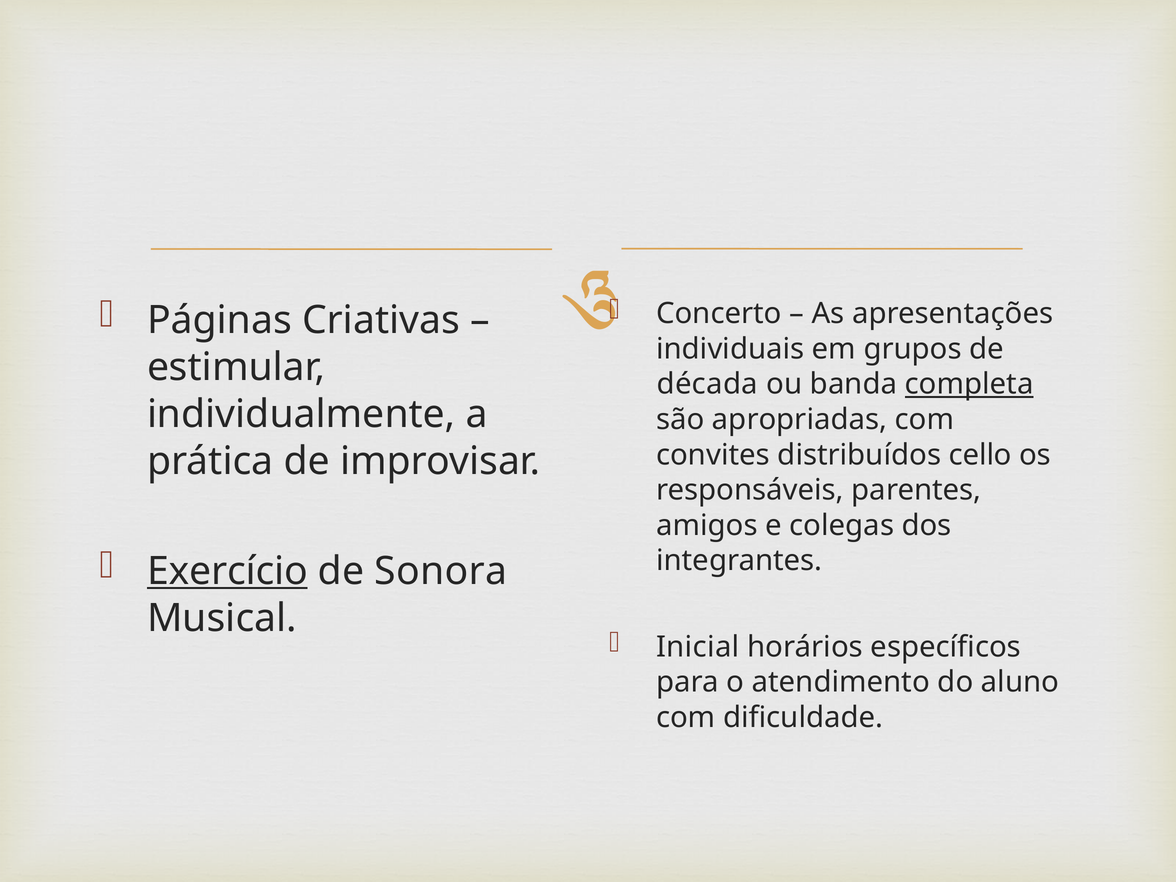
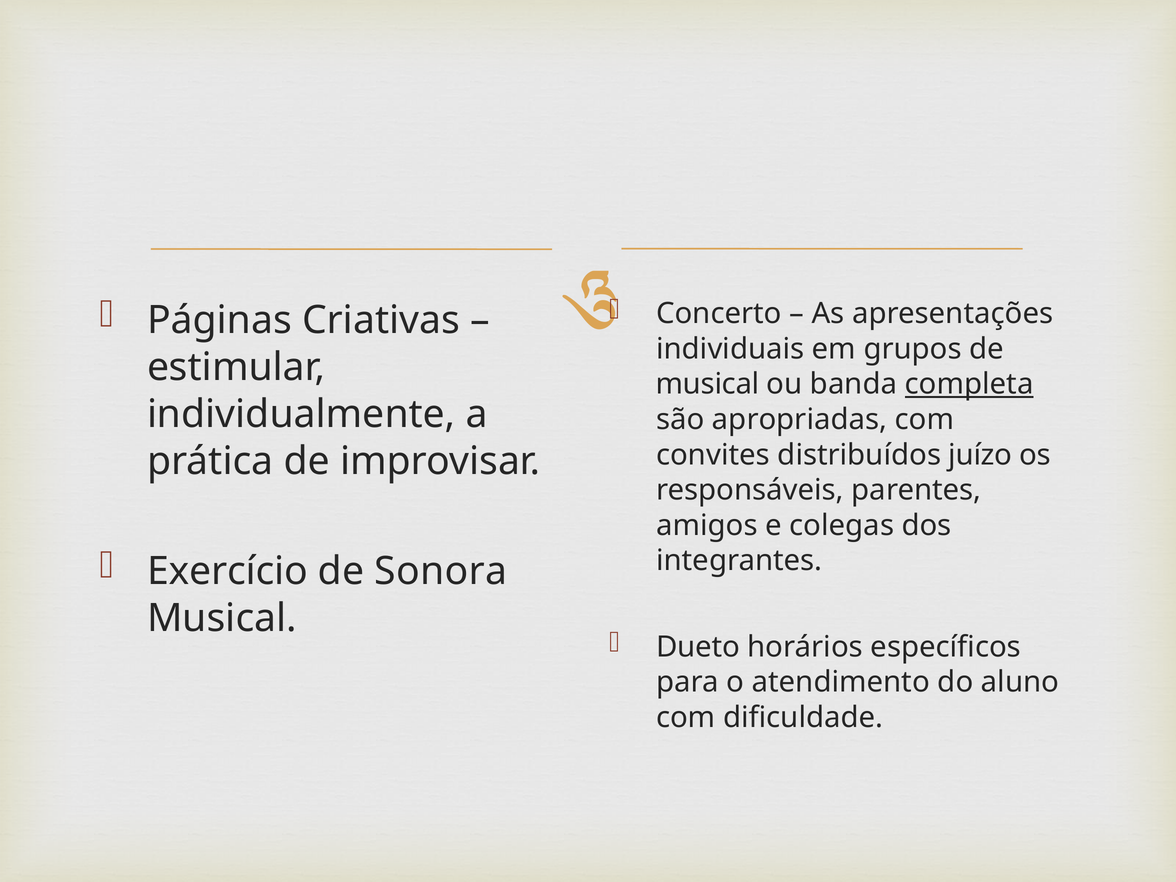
década: década -> musical (708, 384)
cello: cello -> juízo (980, 455)
Exercício underline: present -> none (227, 571)
Inicial: Inicial -> Dueto (698, 647)
